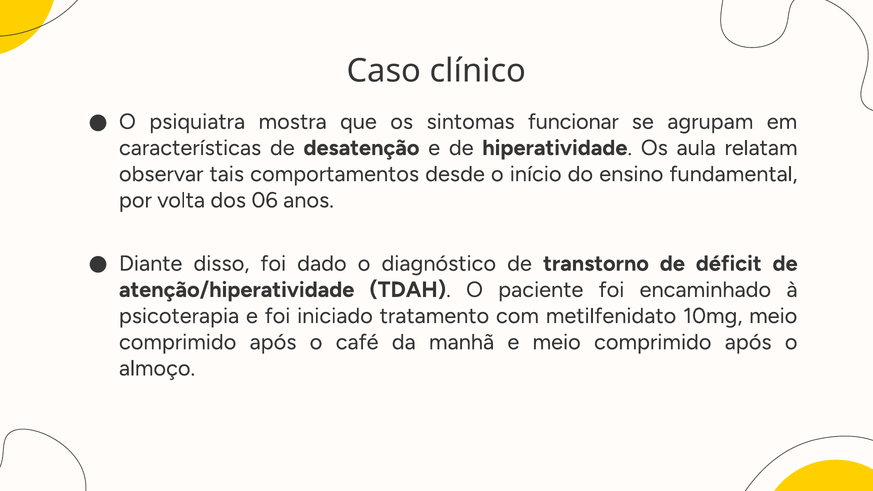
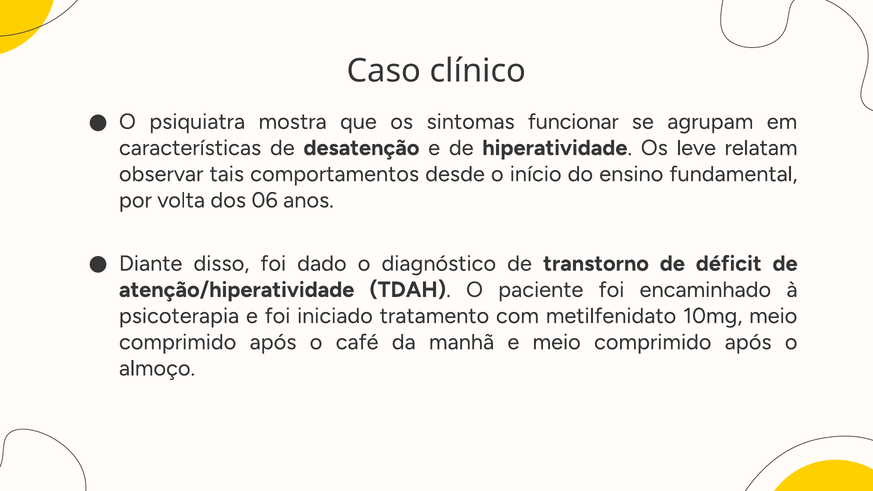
aula: aula -> leve (696, 148)
